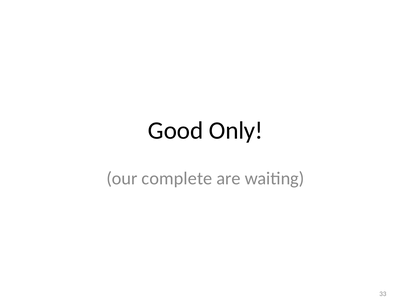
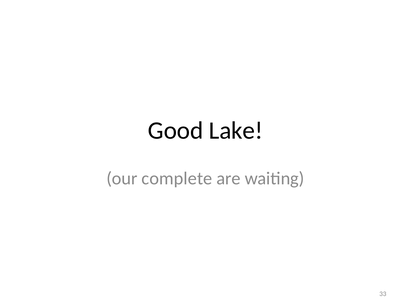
Only: Only -> Lake (236, 131)
